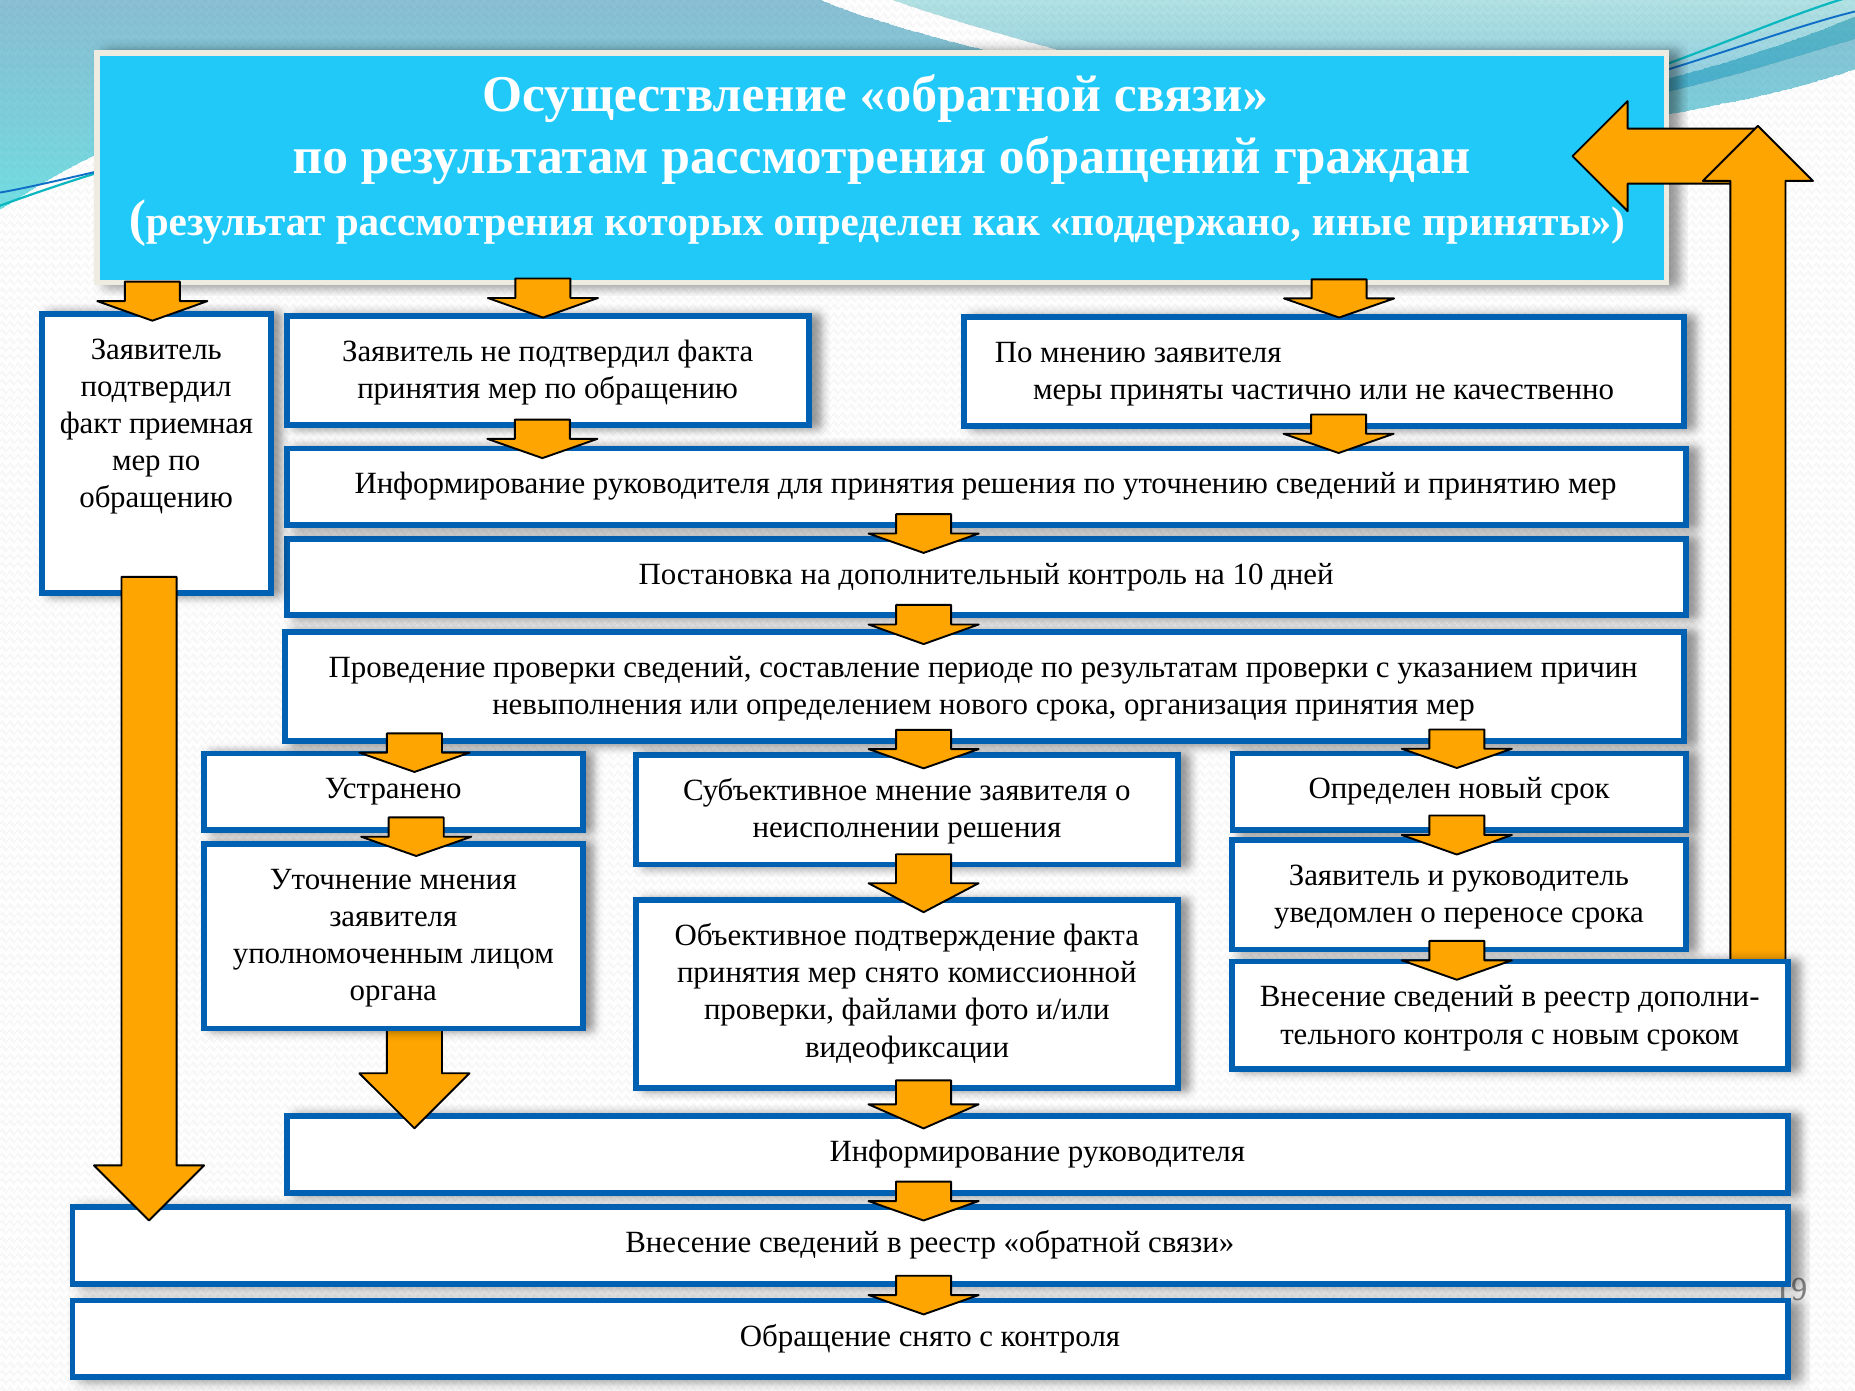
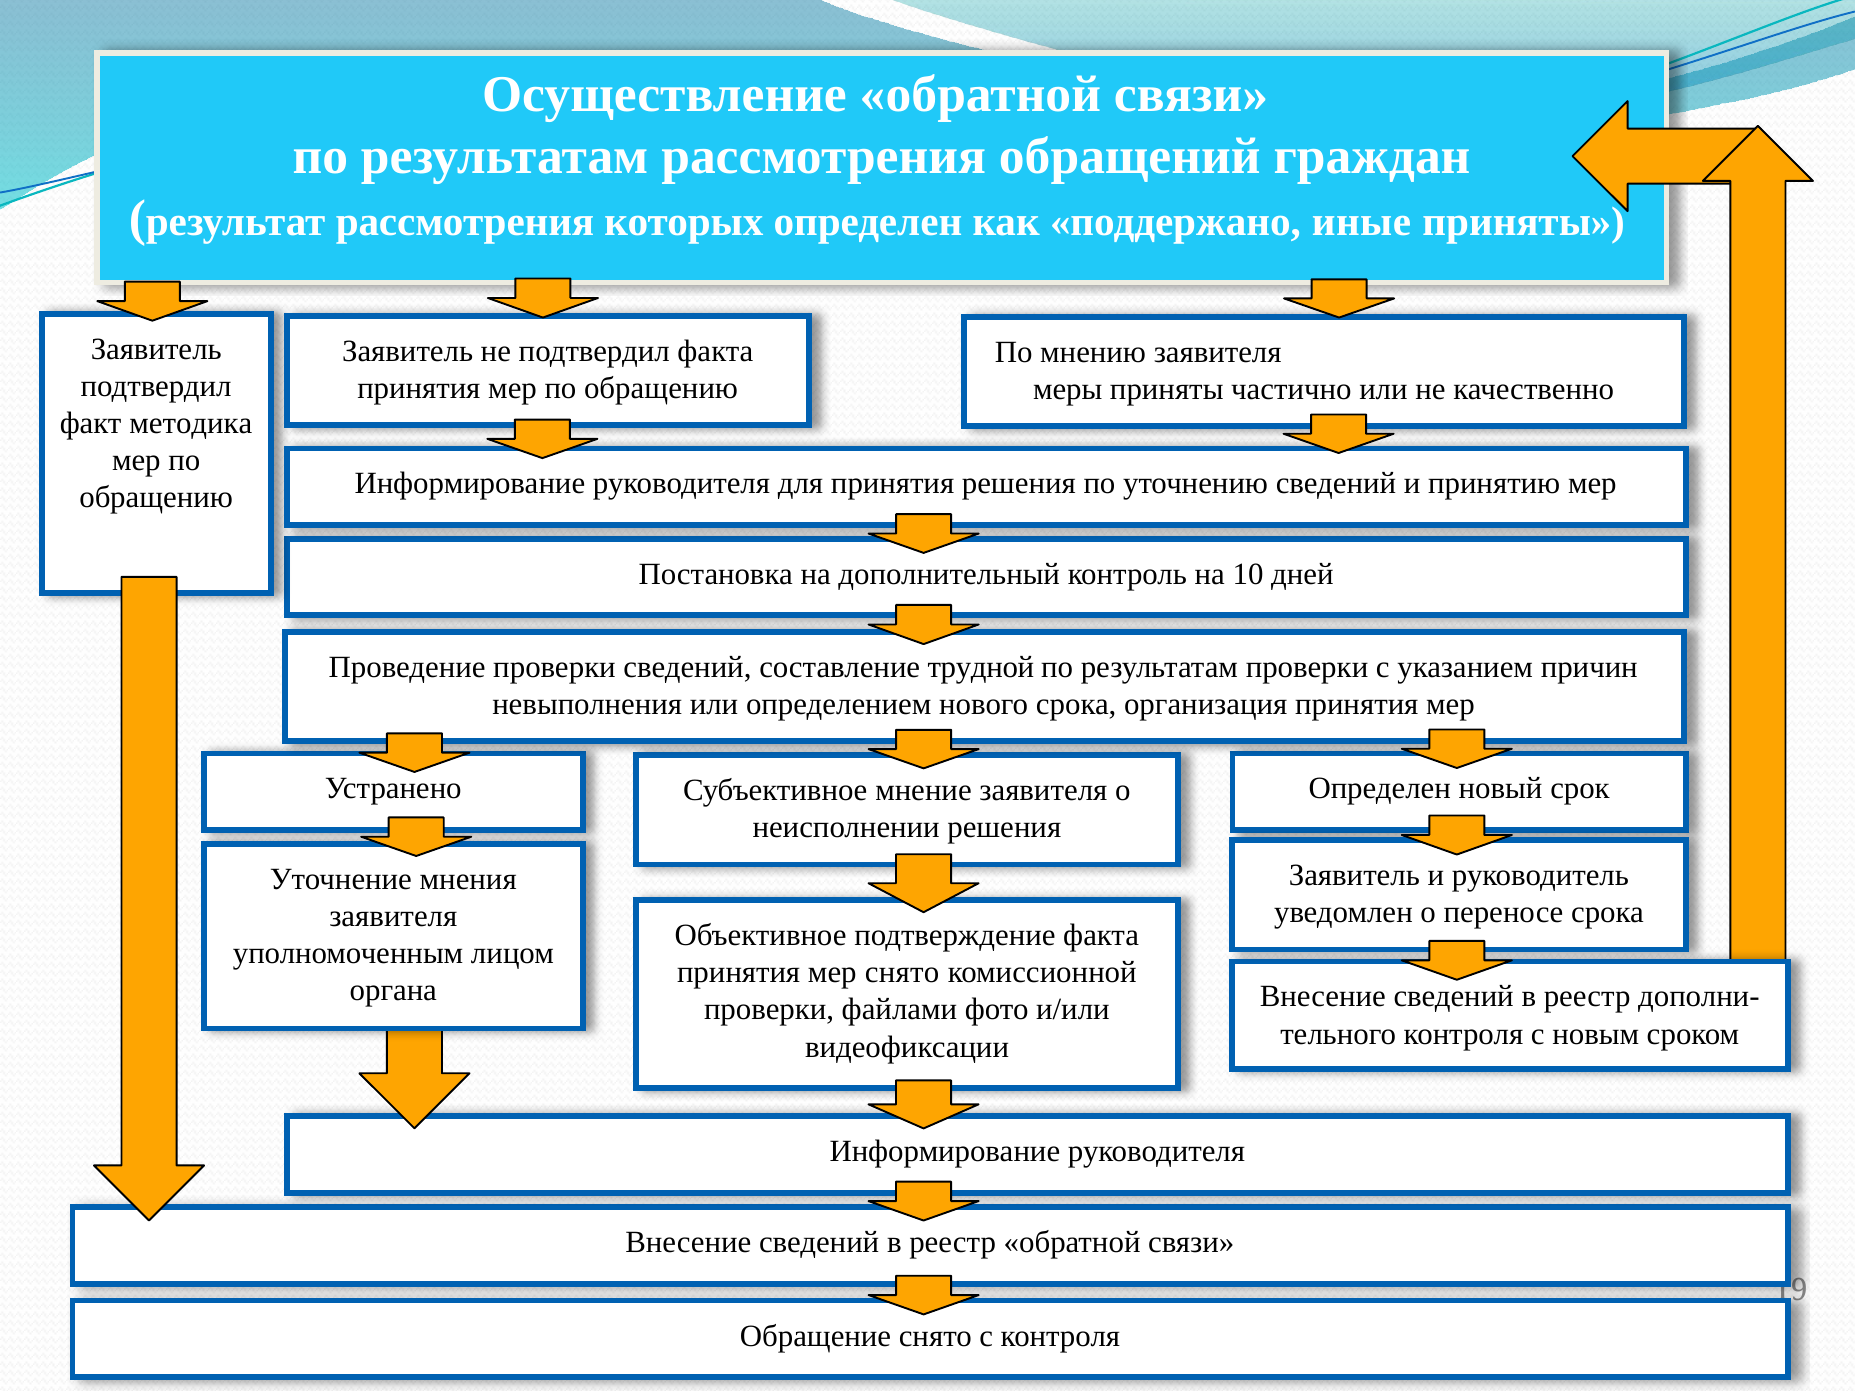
приемная: приемная -> методика (191, 423)
периоде: периоде -> трудной (981, 667)
